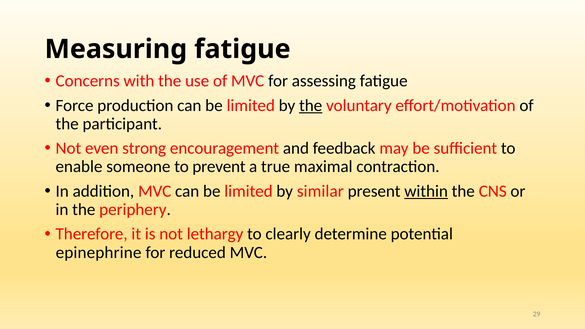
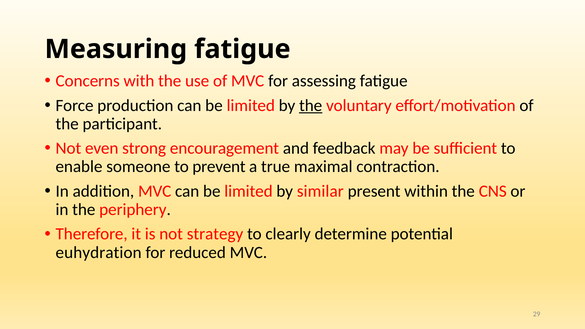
within underline: present -> none (426, 191)
lethargy: lethargy -> strategy (215, 234)
epinephrine: epinephrine -> euhydration (99, 252)
